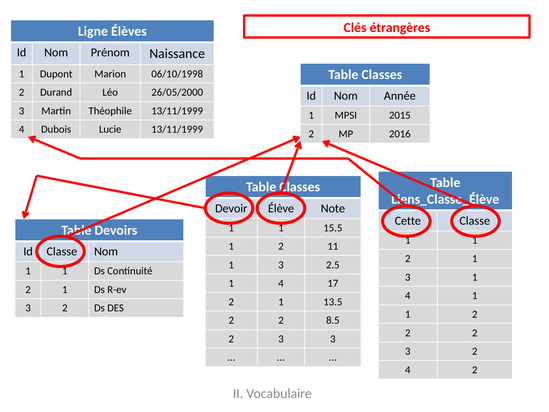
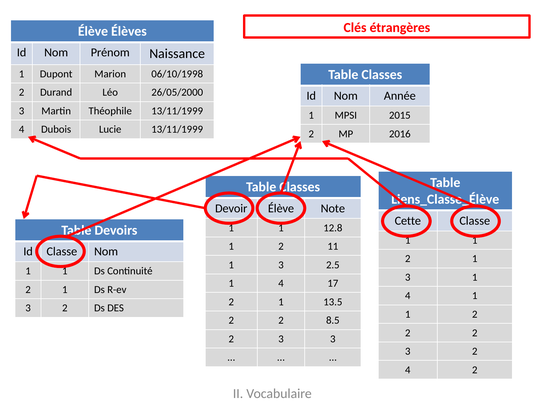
Ligne: Ligne -> Élève (93, 31)
15.5: 15.5 -> 12.8 (333, 228)
